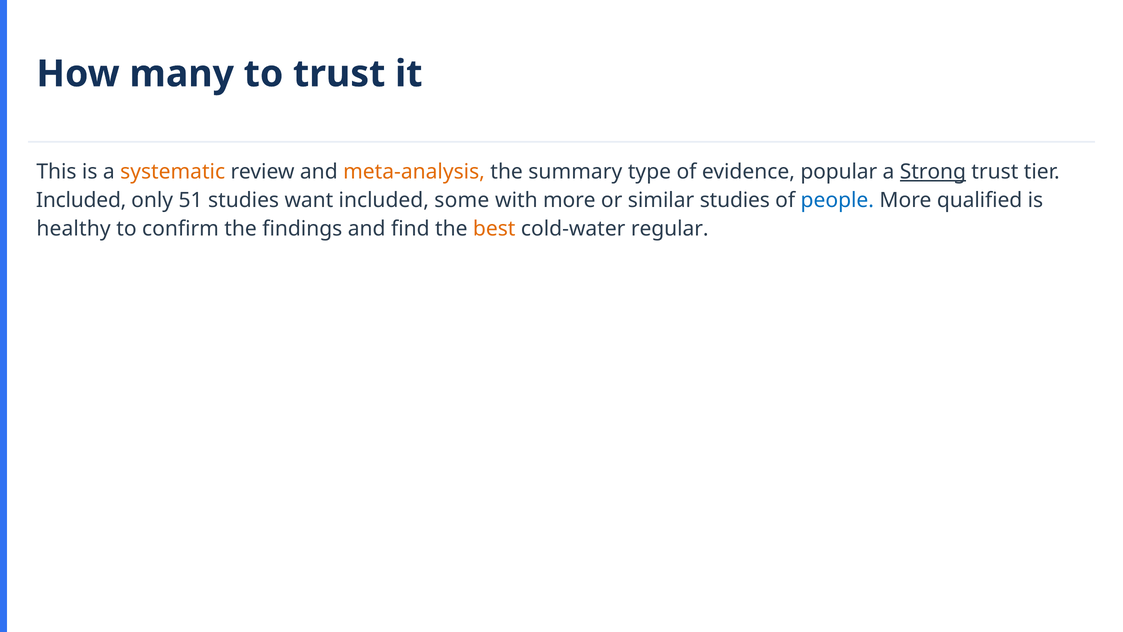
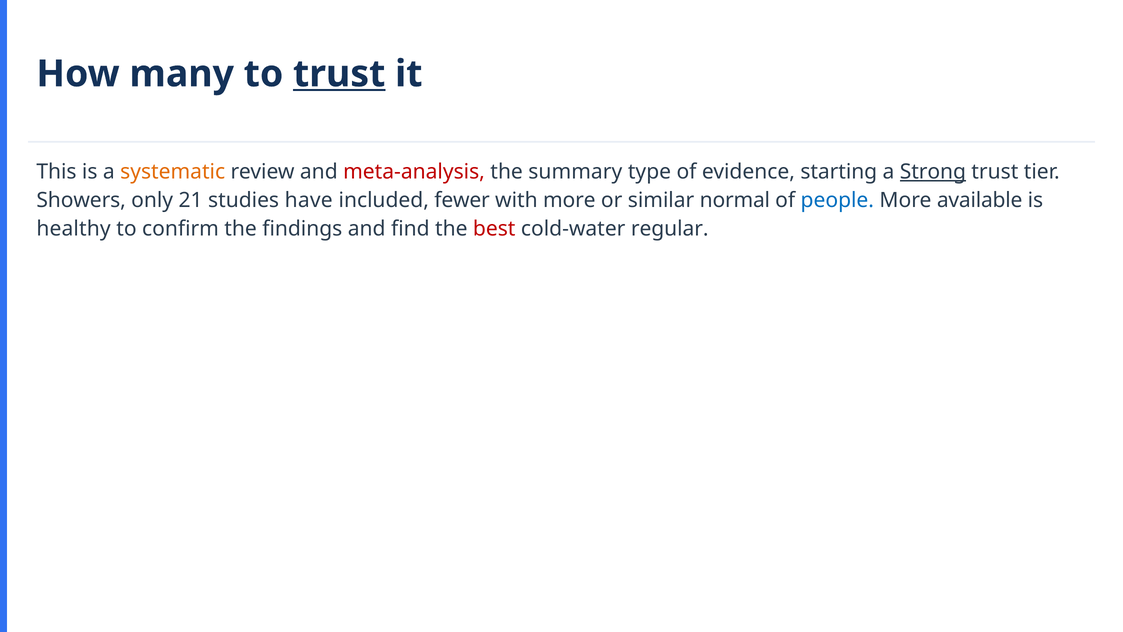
trust underline: none -> present (339, 74)
meta-analysis colour: orange -> red (414, 172)
popular: popular -> starting (839, 172)
Included: Included -> Showers (81, 200)
51: 51 -> 21 (191, 200)
want: want -> have (309, 200)
some: some -> fewer (462, 200)
similar studies: studies -> normal (735, 200)
qualified: qualified -> available (980, 200)
best colour: orange -> red (494, 229)
